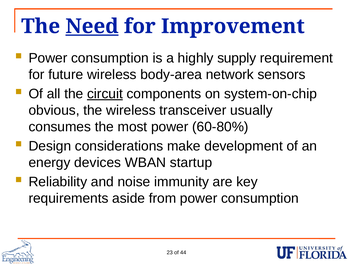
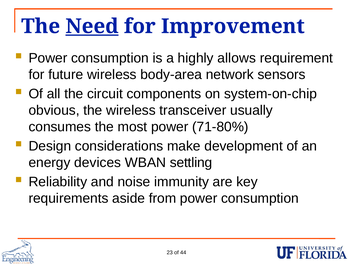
supply: supply -> allows (237, 58)
circuit underline: present -> none (105, 94)
60-80%: 60-80% -> 71-80% (220, 127)
startup: startup -> settling (191, 162)
